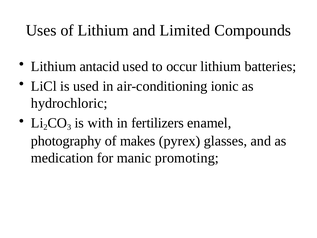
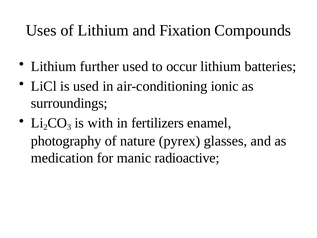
Limited: Limited -> Fixation (185, 30)
antacid: antacid -> further (99, 67)
hydrochloric: hydrochloric -> surroundings (69, 103)
makes: makes -> nature (138, 141)
promoting: promoting -> radioactive (187, 158)
